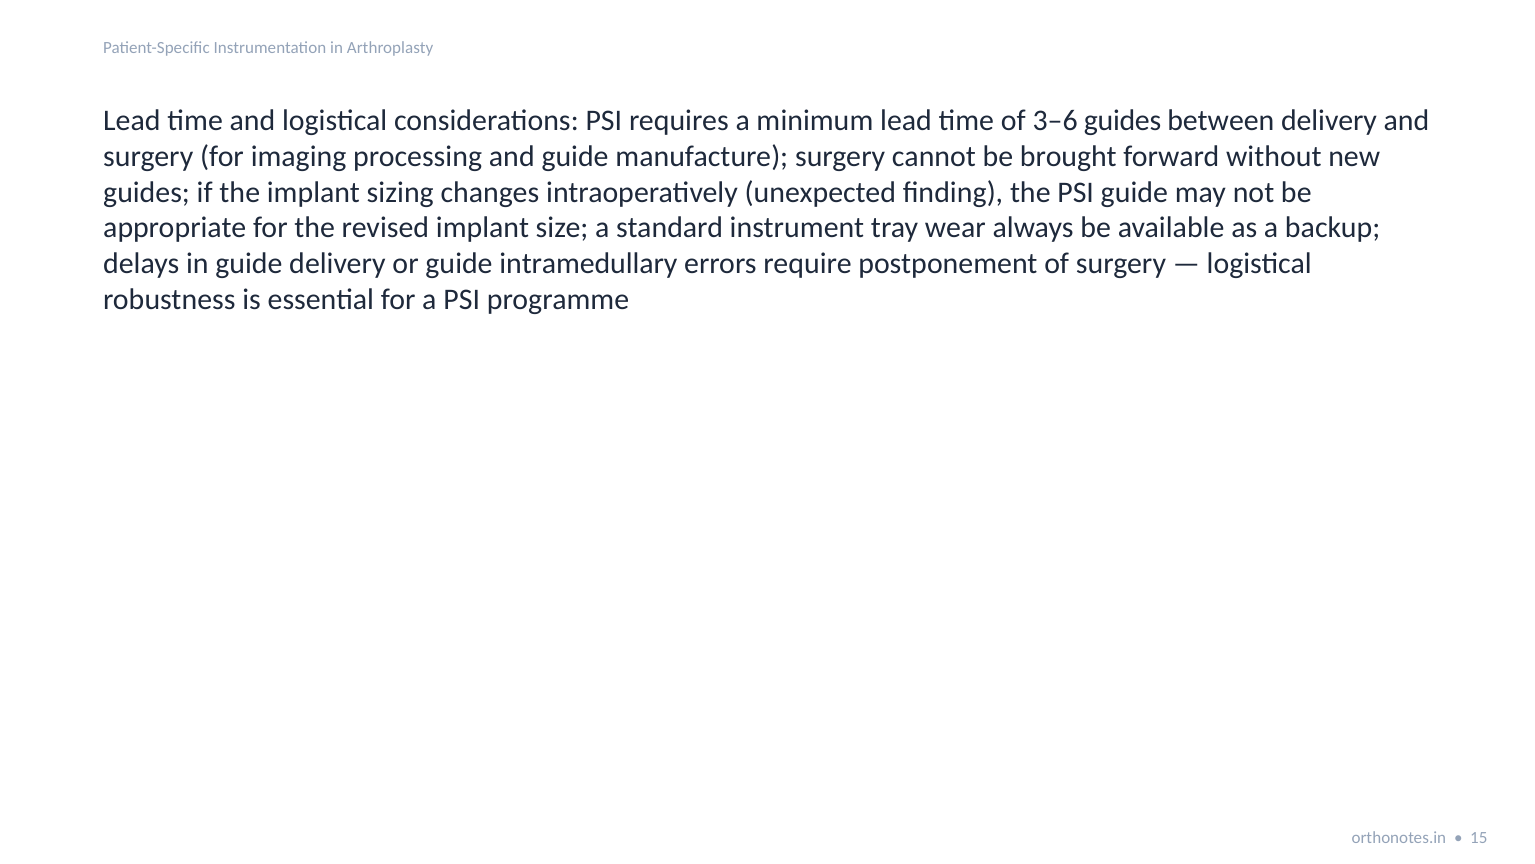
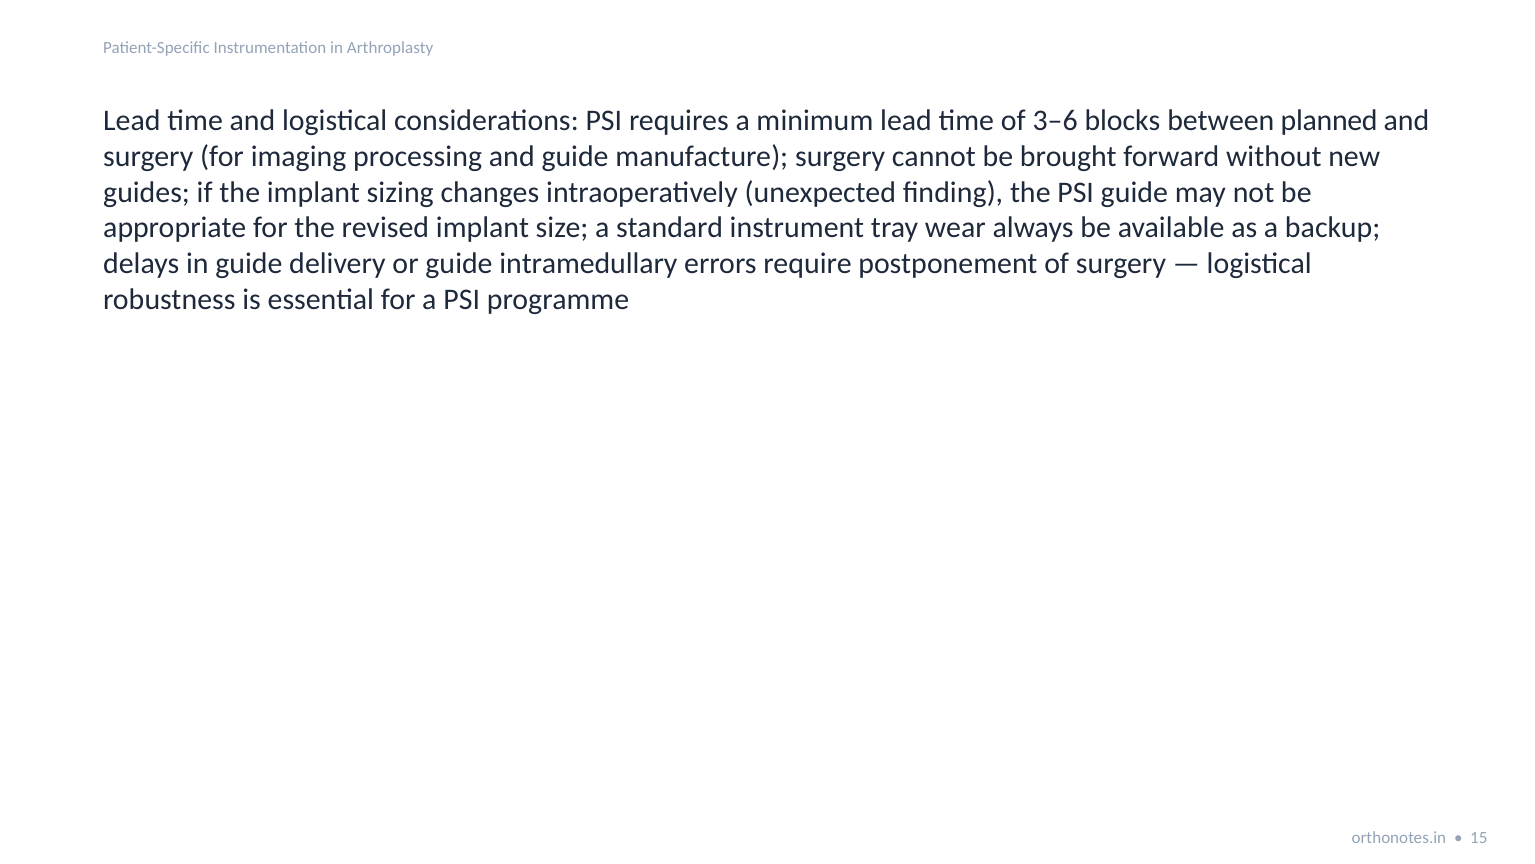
3–6 guides: guides -> blocks (1122, 120)
between delivery: delivery -> planned (1329, 120)
